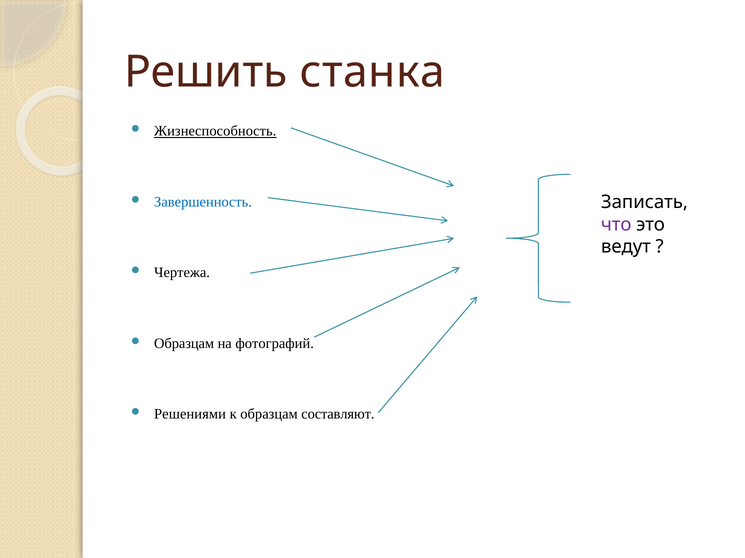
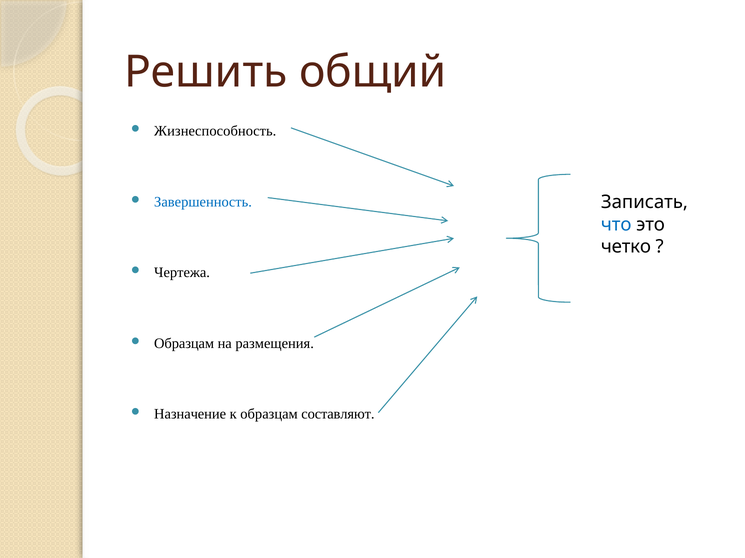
станка: станка -> общий (373, 72)
Жизнеспособность underline: present -> none (215, 131)
что colour: purple -> blue (616, 225)
ведут: ведут -> четко (626, 247)
фотографий: фотографий -> размещения (275, 344)
Решениями: Решениями -> Назначение (190, 415)
